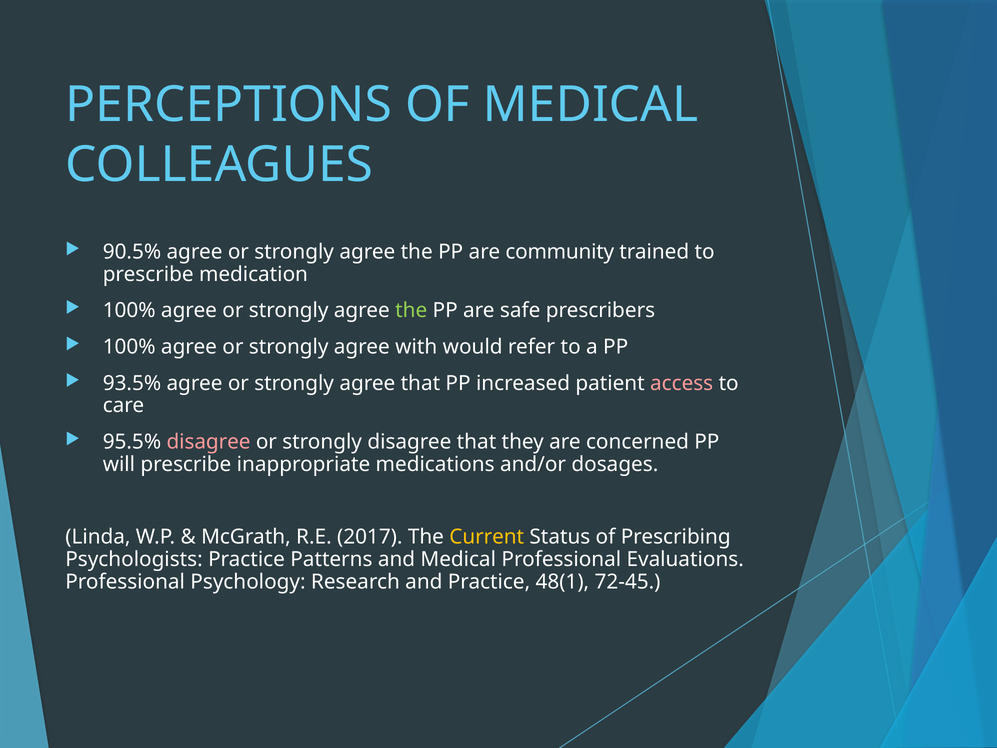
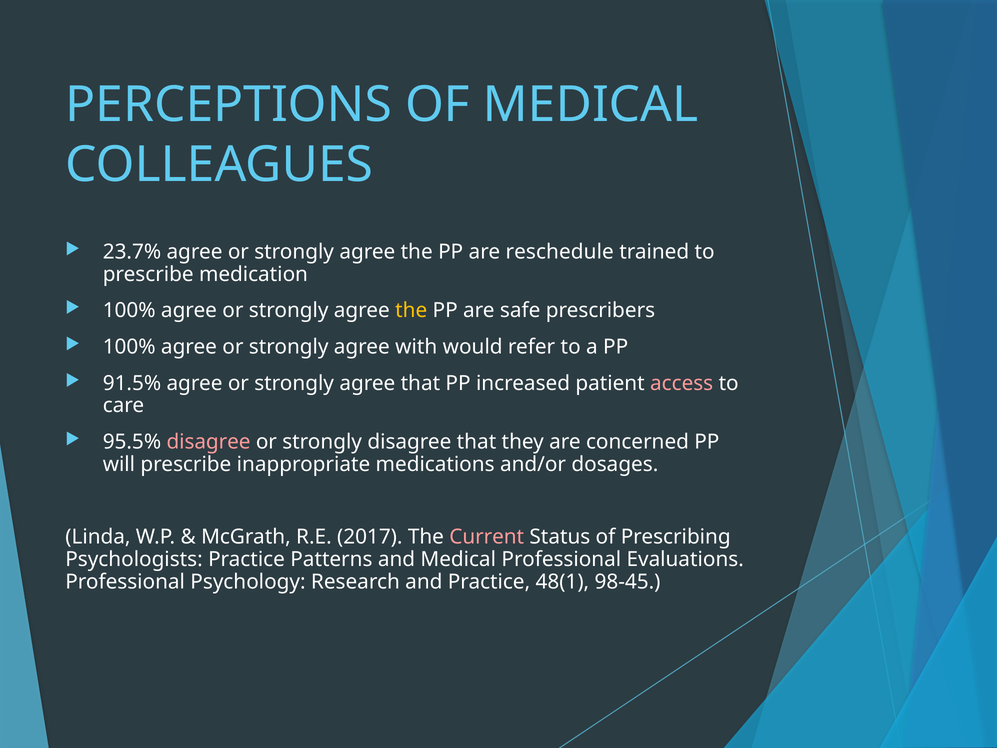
90.5%: 90.5% -> 23.7% (132, 252)
community: community -> reschedule (560, 252)
the colour: light green -> yellow (411, 310)
93.5%: 93.5% -> 91.5% (132, 383)
Current colour: yellow -> pink (487, 537)
72-45: 72-45 -> 98-45 (627, 582)
